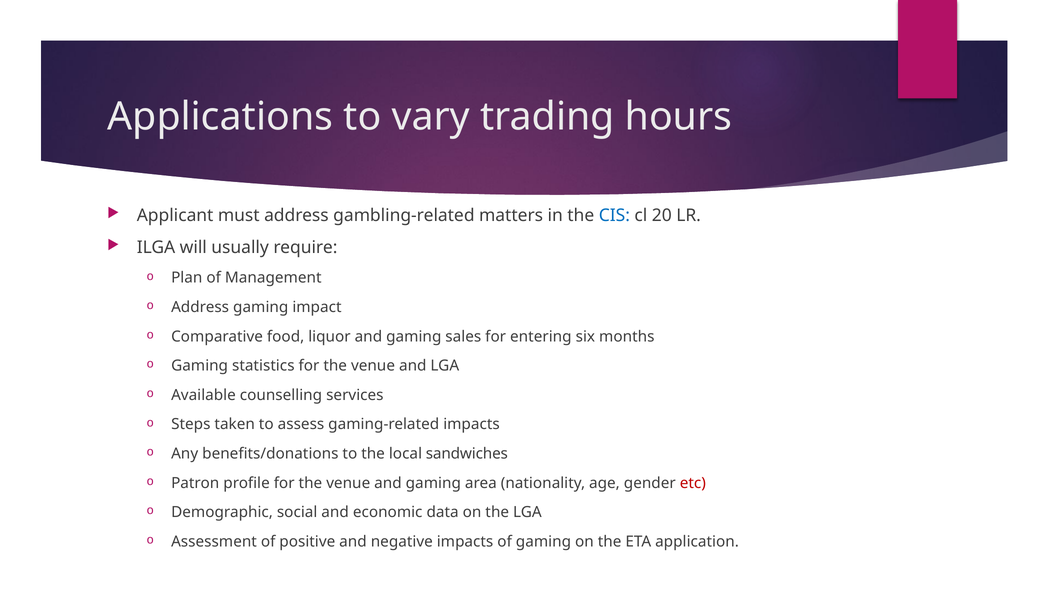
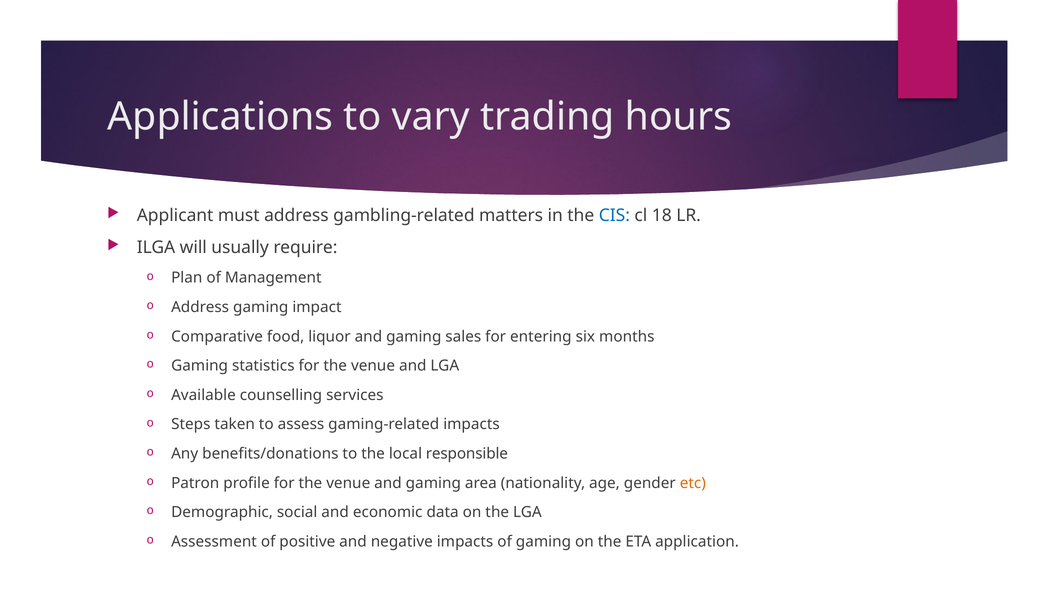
20: 20 -> 18 (662, 216)
sandwiches: sandwiches -> responsible (467, 454)
etc colour: red -> orange (693, 483)
